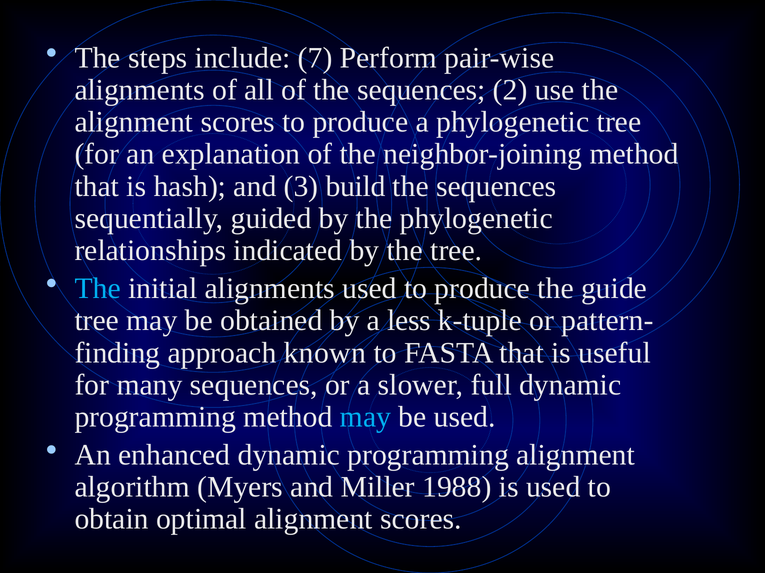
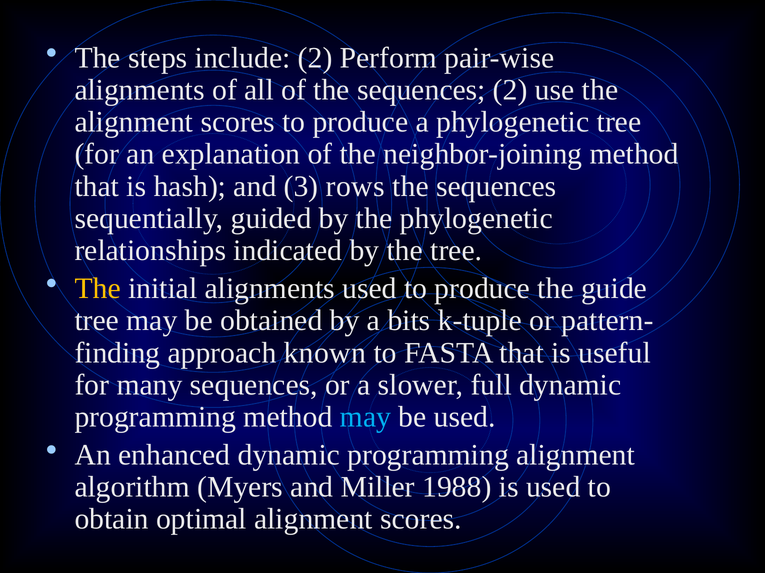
include 7: 7 -> 2 (315, 58)
build: build -> rows (355, 187)
The colour: light blue -> yellow (98, 289)
less: less -> bits (409, 321)
